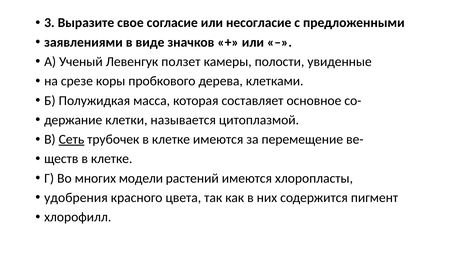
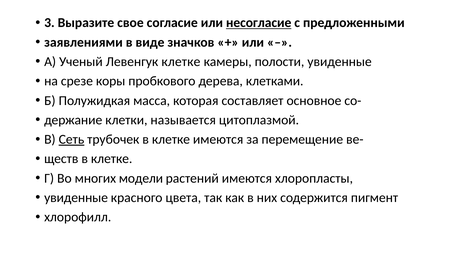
несогласие underline: none -> present (259, 23)
Левенгук ползет: ползет -> клетке (181, 62)
удобрения: удобрения -> увиденные (76, 198)
